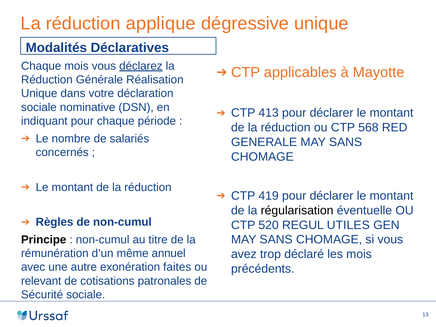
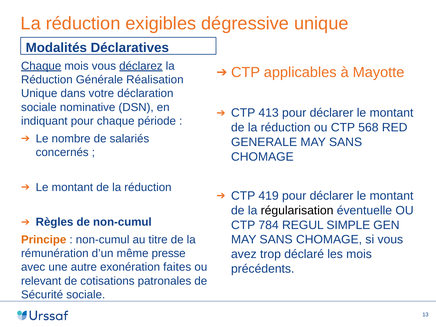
applique: applique -> exigibles (161, 24)
Chaque underline: none -> present (41, 66)
520: 520 -> 784 (269, 225)
UTILES: UTILES -> SIMPLE (348, 225)
Principe colour: black -> orange (44, 240)
annuel: annuel -> presse (169, 253)
